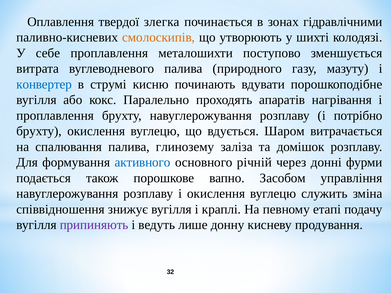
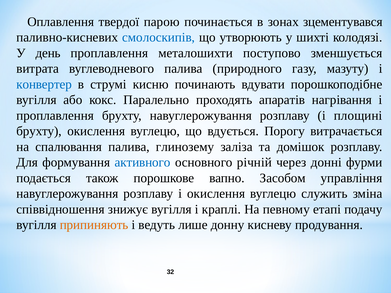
злегка: злегка -> парою (162, 22)
гідравлічними: гідравлічними -> зцементувався (343, 22)
смолоскипів colour: orange -> blue (159, 37)
себе: себе -> день (48, 53)
потрібно: потрібно -> площині (358, 116)
Шаром: Шаром -> Порогу (285, 131)
припиняють colour: purple -> orange (94, 225)
